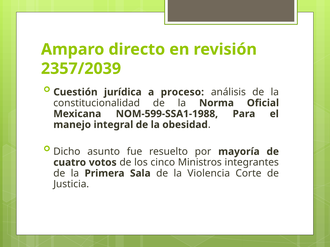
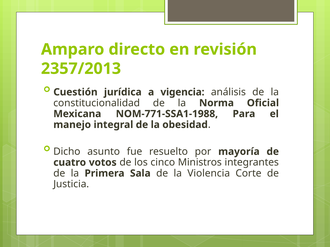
2357/2039: 2357/2039 -> 2357/2013 (81, 69)
proceso: proceso -> vigencia (182, 92)
NOM-599-SSA1-1988: NOM-599-SSA1-1988 -> NOM-771-SSA1-1988 (167, 114)
